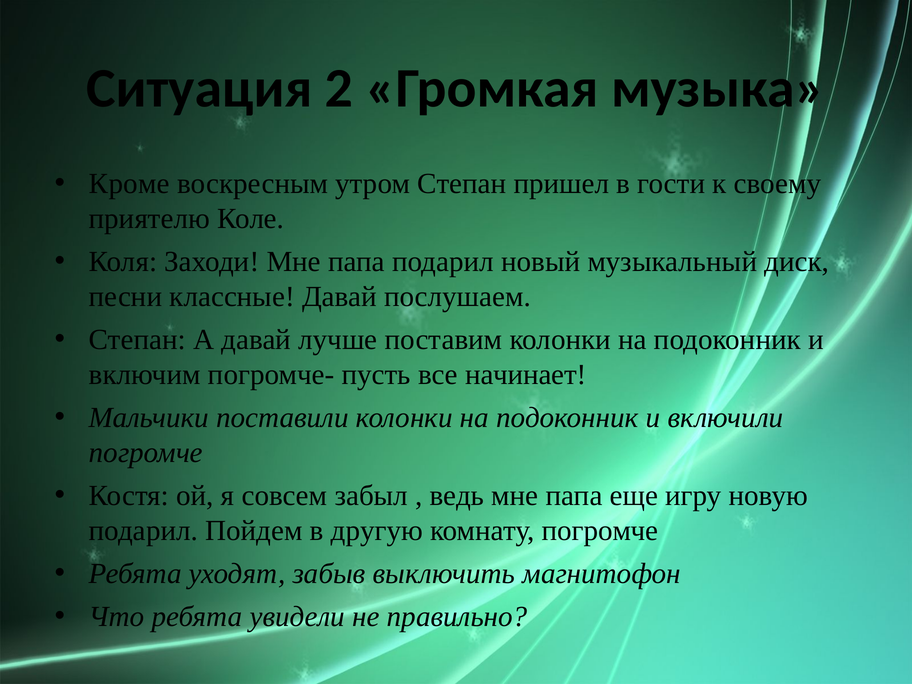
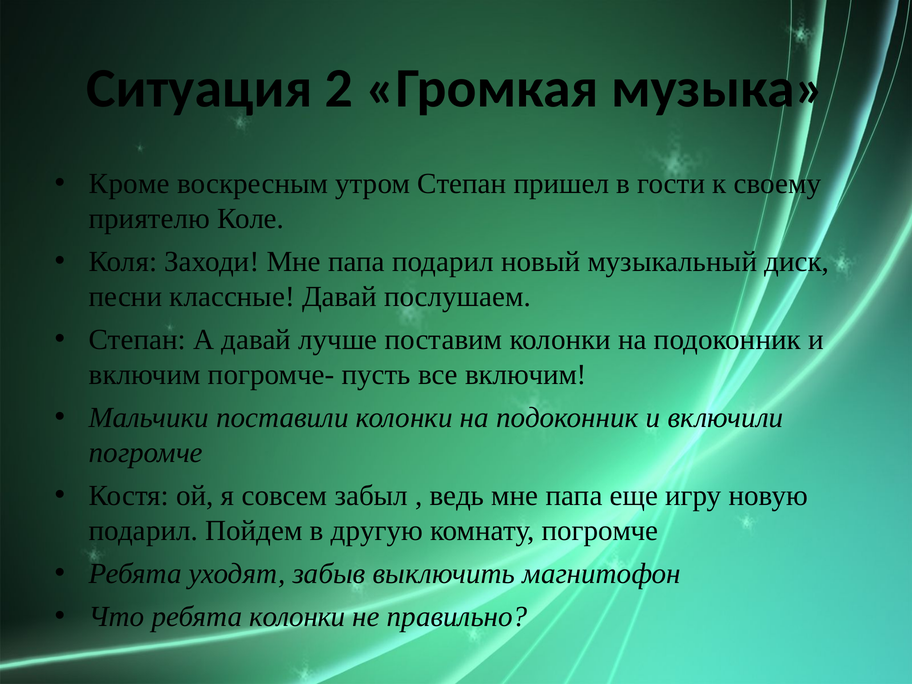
все начинает: начинает -> включим (526, 375)
ребята увидели: увидели -> колонки (297, 617)
